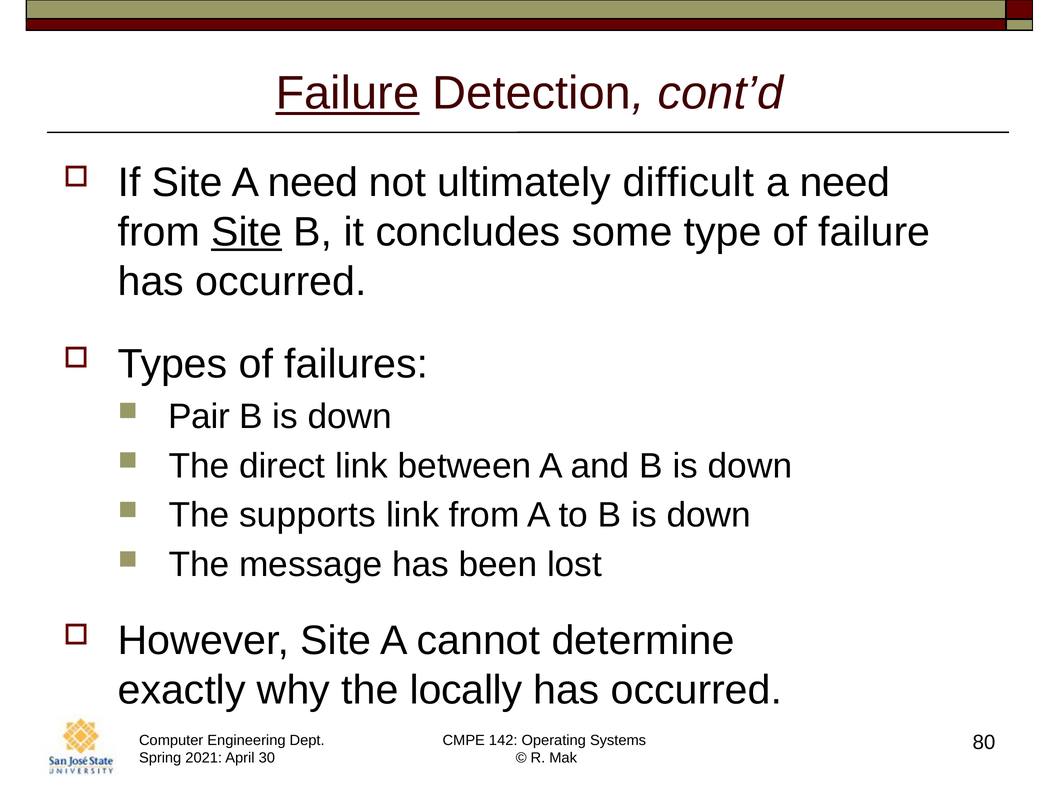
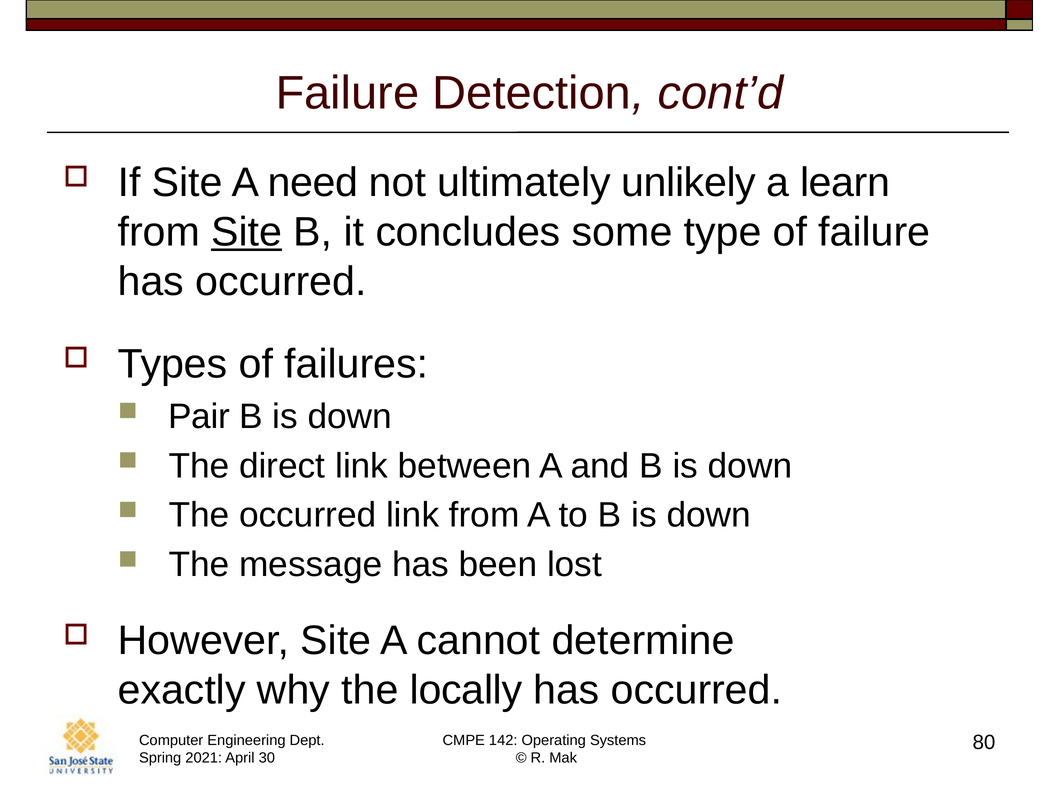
Failure underline: present -> none (347, 93)
difficult: difficult -> unlikely (689, 183)
need: need -> learn (845, 183)
The supports: supports -> occurred (308, 516)
